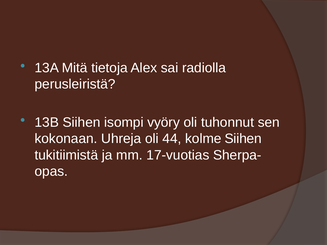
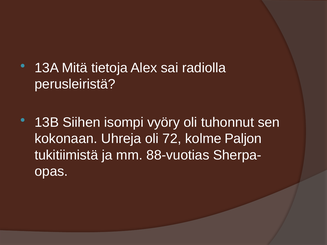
44: 44 -> 72 (172, 139)
kolme Siihen: Siihen -> Paljon (243, 139)
17-vuotias: 17-vuotias -> 88-vuotias (178, 155)
